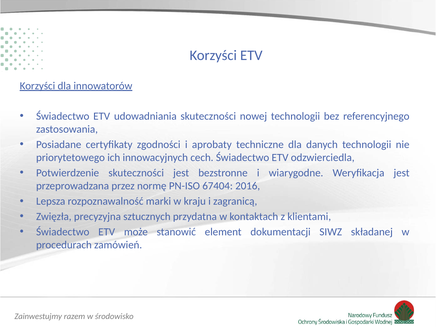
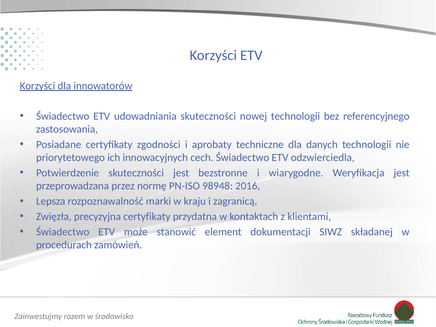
67404: 67404 -> 98948 (218, 186)
precyzyjna sztucznych: sztucznych -> certyfikaty (147, 217)
